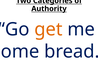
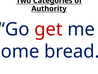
get colour: orange -> red (48, 29)
